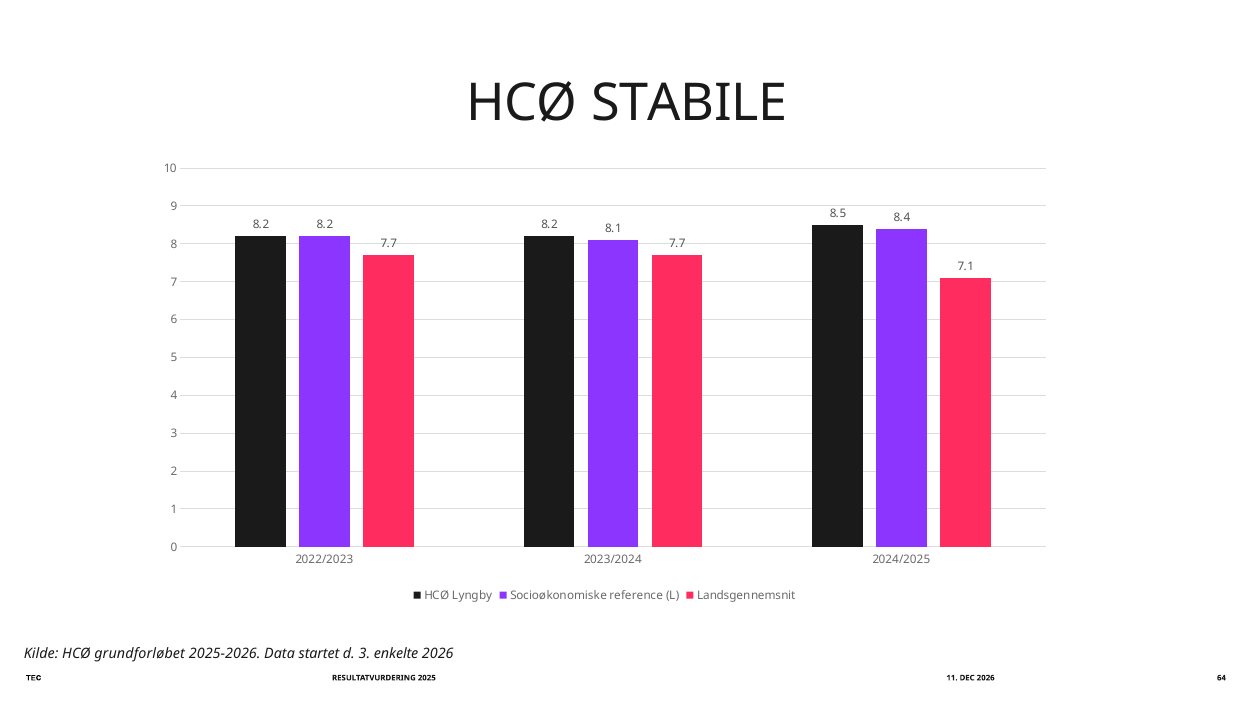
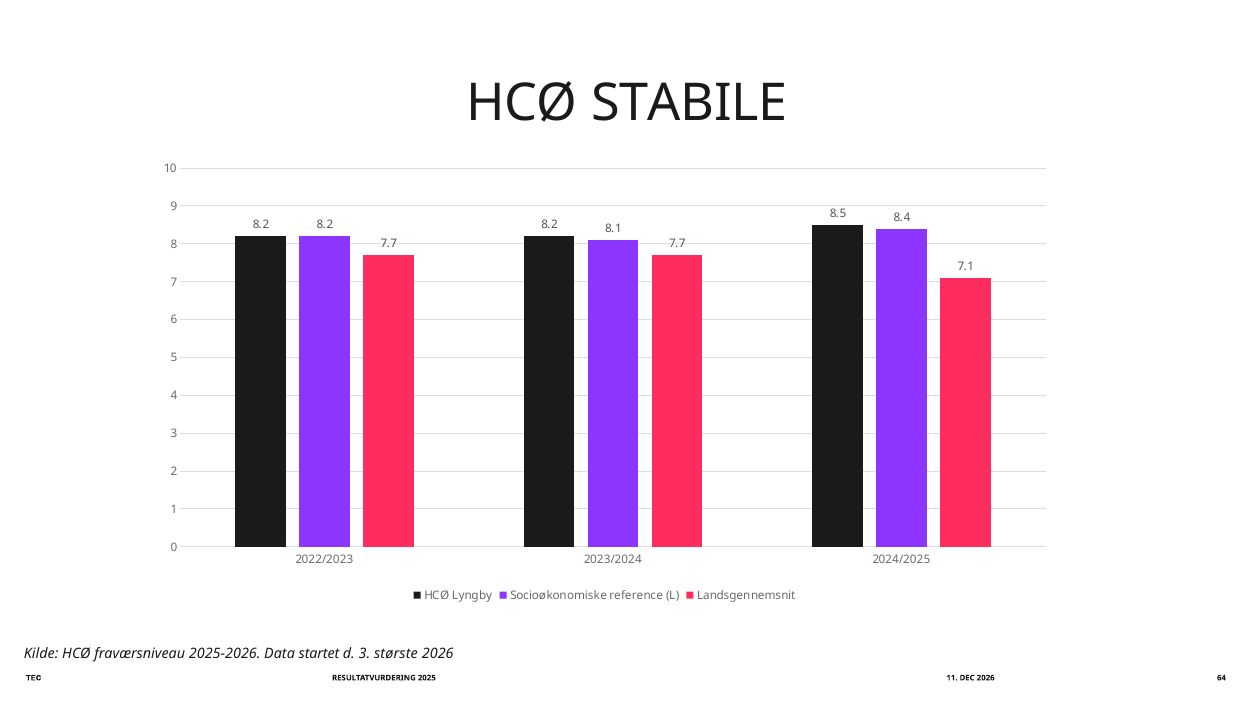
grundforløbet: grundforløbet -> fraværsniveau (140, 654)
enkelte: enkelte -> største (396, 654)
